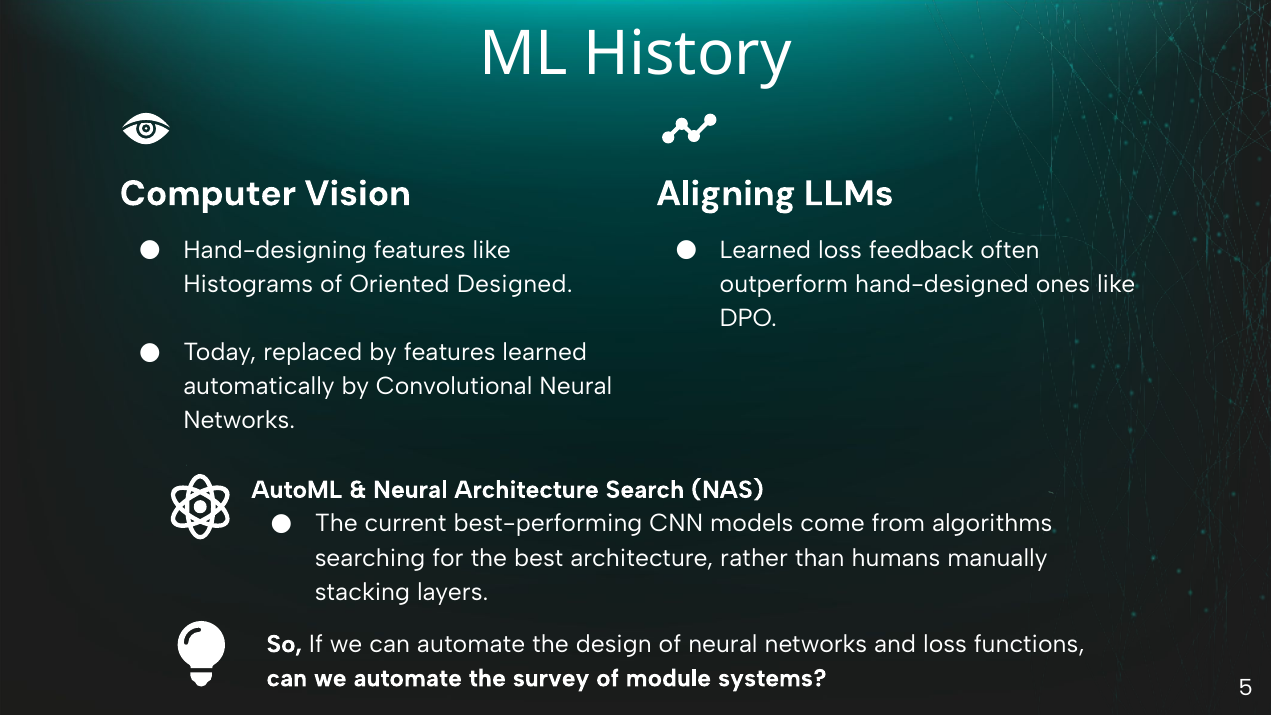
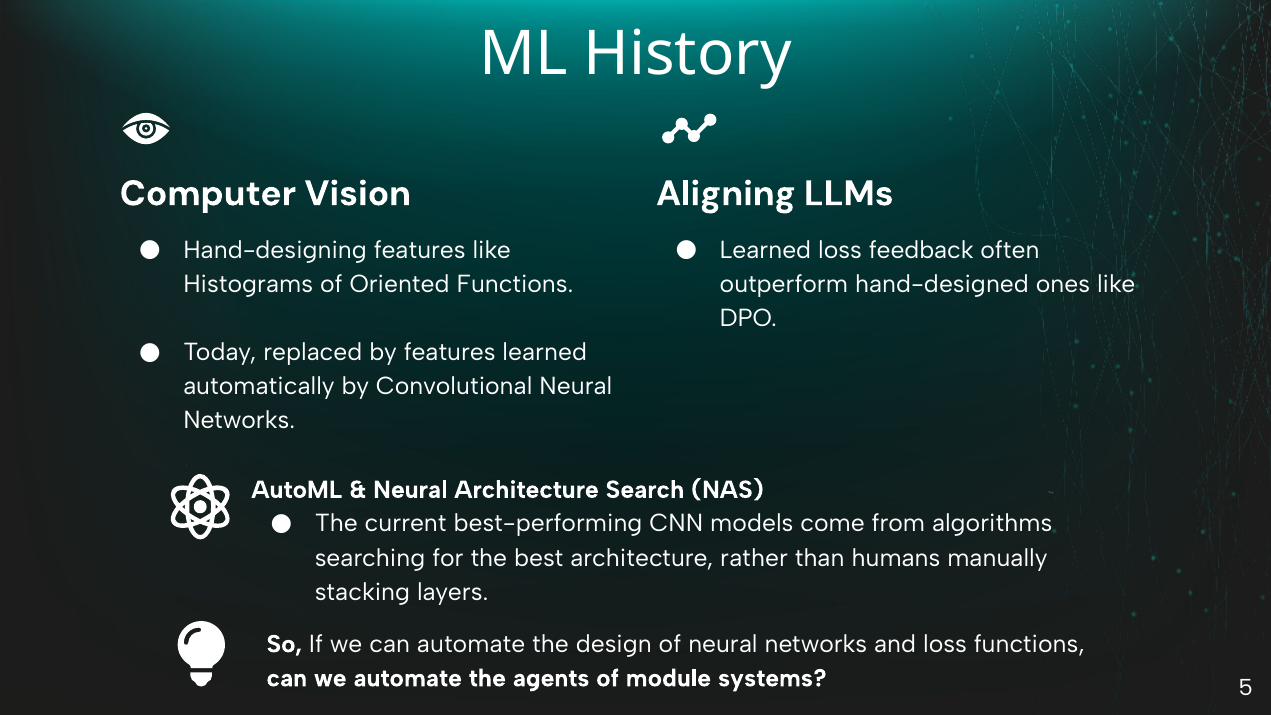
Oriented Designed: Designed -> Functions (515, 284)
survey: survey -> agents (551, 678)
